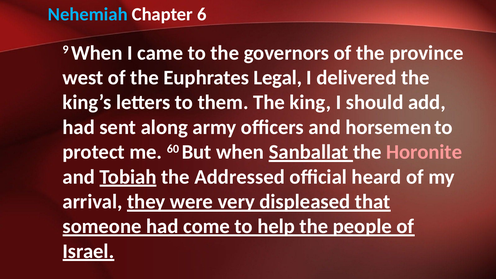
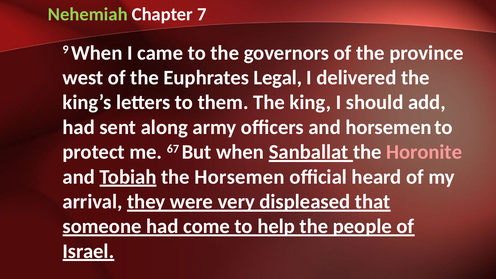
Nehemiah colour: light blue -> light green (88, 14)
6: 6 -> 7 (202, 14)
60: 60 -> 67 (173, 149)
the Addressed: Addressed -> Horsemen (240, 177)
